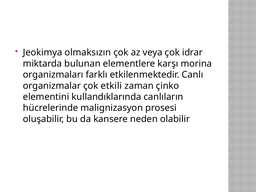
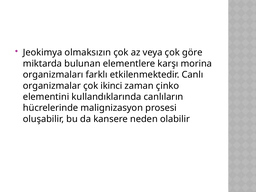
idrar: idrar -> göre (192, 53)
etkili: etkili -> ikinci (111, 86)
